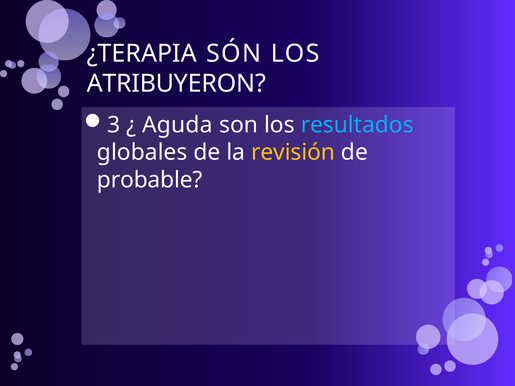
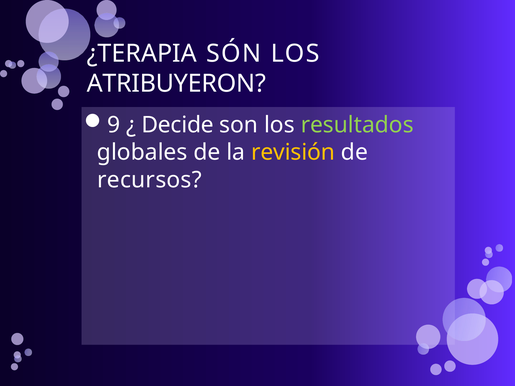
3: 3 -> 9 (114, 125)
Aguda: Aguda -> Decide (178, 125)
resultados colour: light blue -> light green (357, 125)
probable: probable -> recursos (149, 180)
